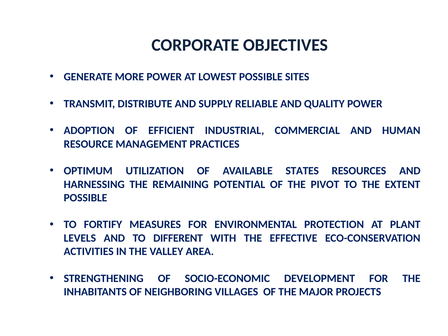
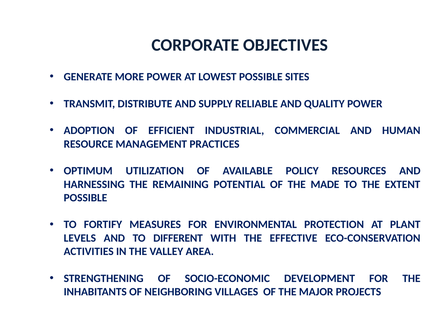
STATES: STATES -> POLICY (302, 171)
PIVOT: PIVOT -> MADE (325, 184)
